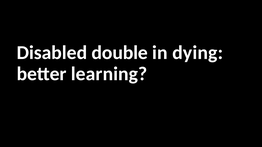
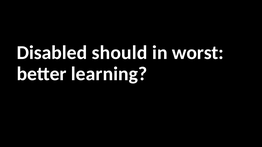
double: double -> should (120, 53)
dying: dying -> worst (198, 53)
